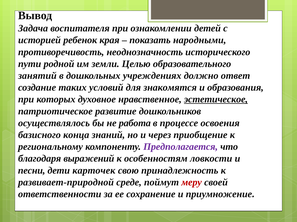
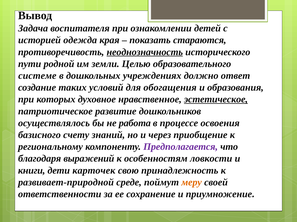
ребенок: ребенок -> одежда (80, 40)
народными: народными -> стараются (200, 40)
неоднозначность underline: none -> present (145, 52)
занятий: занятий -> системе (37, 76)
знакомятся: знакомятся -> обогащения (170, 88)
конца: конца -> счету (76, 135)
песни: песни -> книги (32, 171)
меру colour: red -> orange (192, 183)
